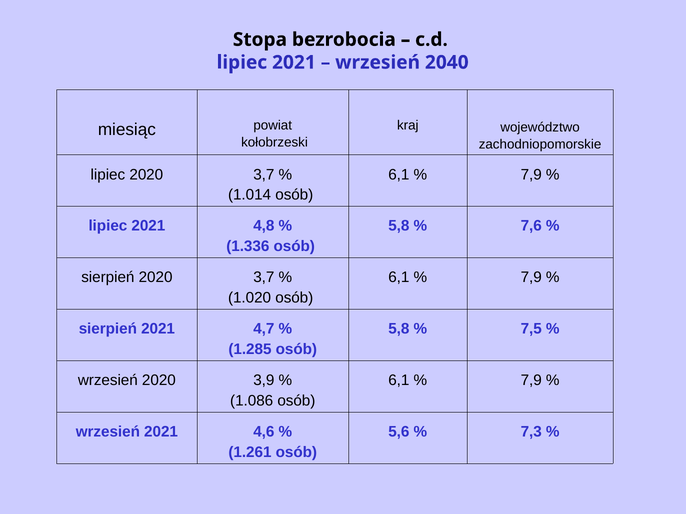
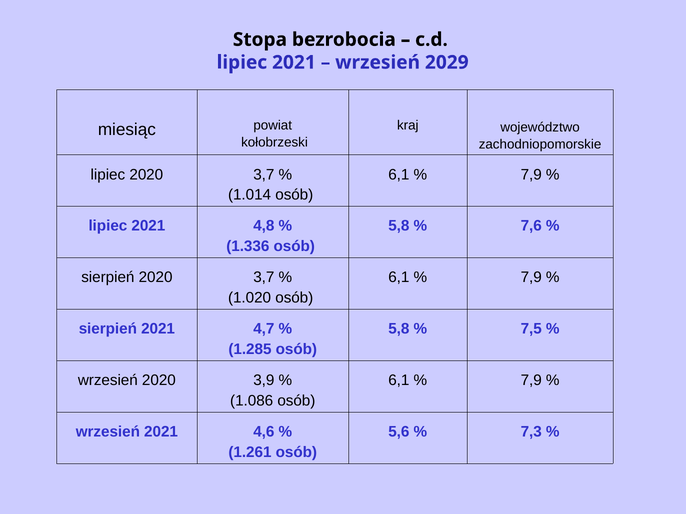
2040: 2040 -> 2029 (447, 62)
